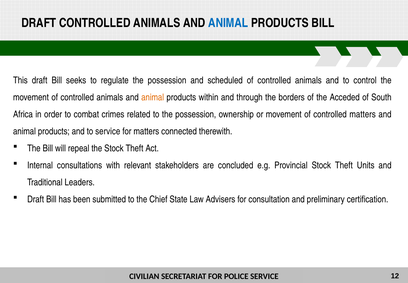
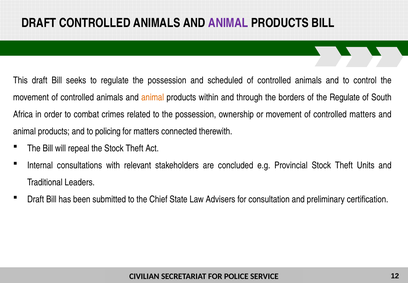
ANIMAL colour: blue -> purple (228, 23)
the Acceded: Acceded -> Regulate (345, 97)
to service: service -> policing (108, 131)
